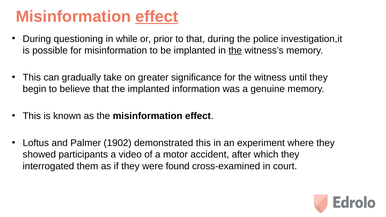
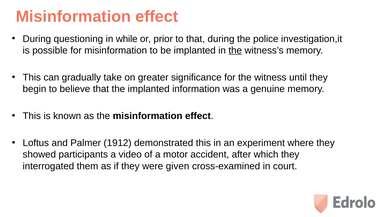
effect underline: present -> none (157, 17)
1902: 1902 -> 1912 (118, 143)
found: found -> given (178, 166)
